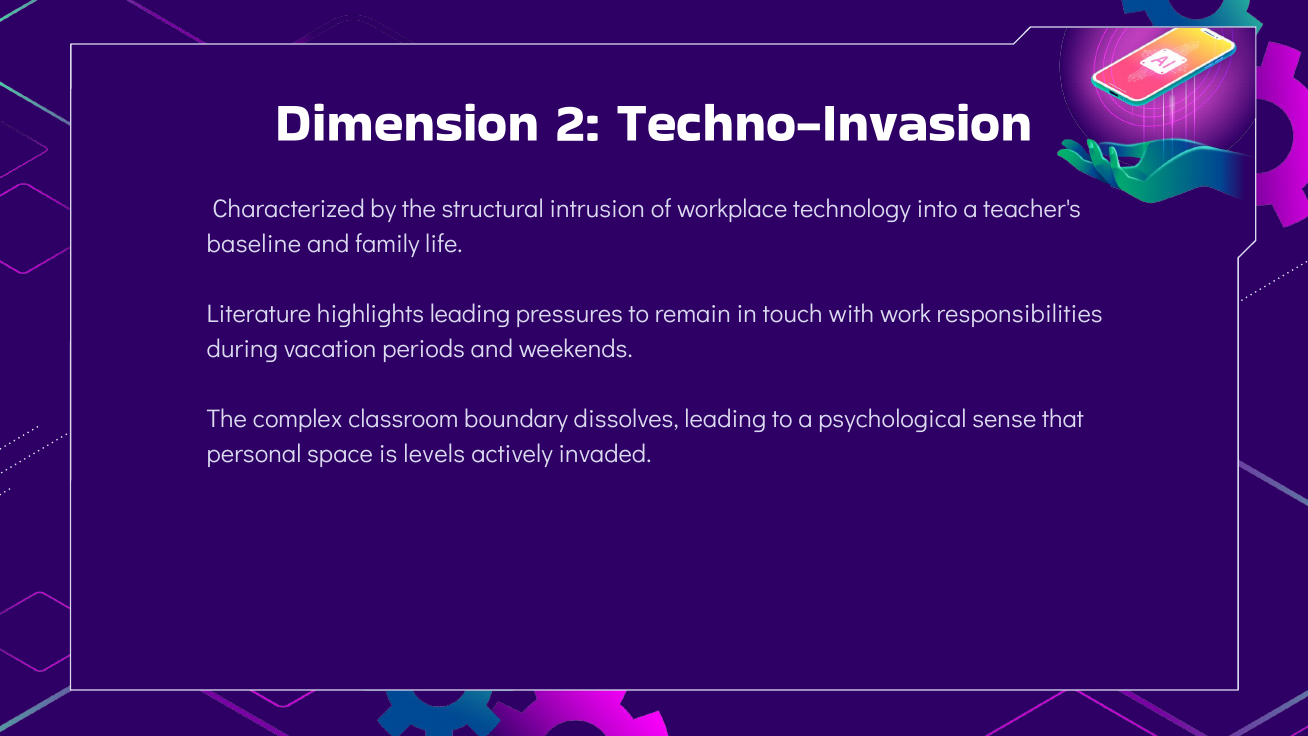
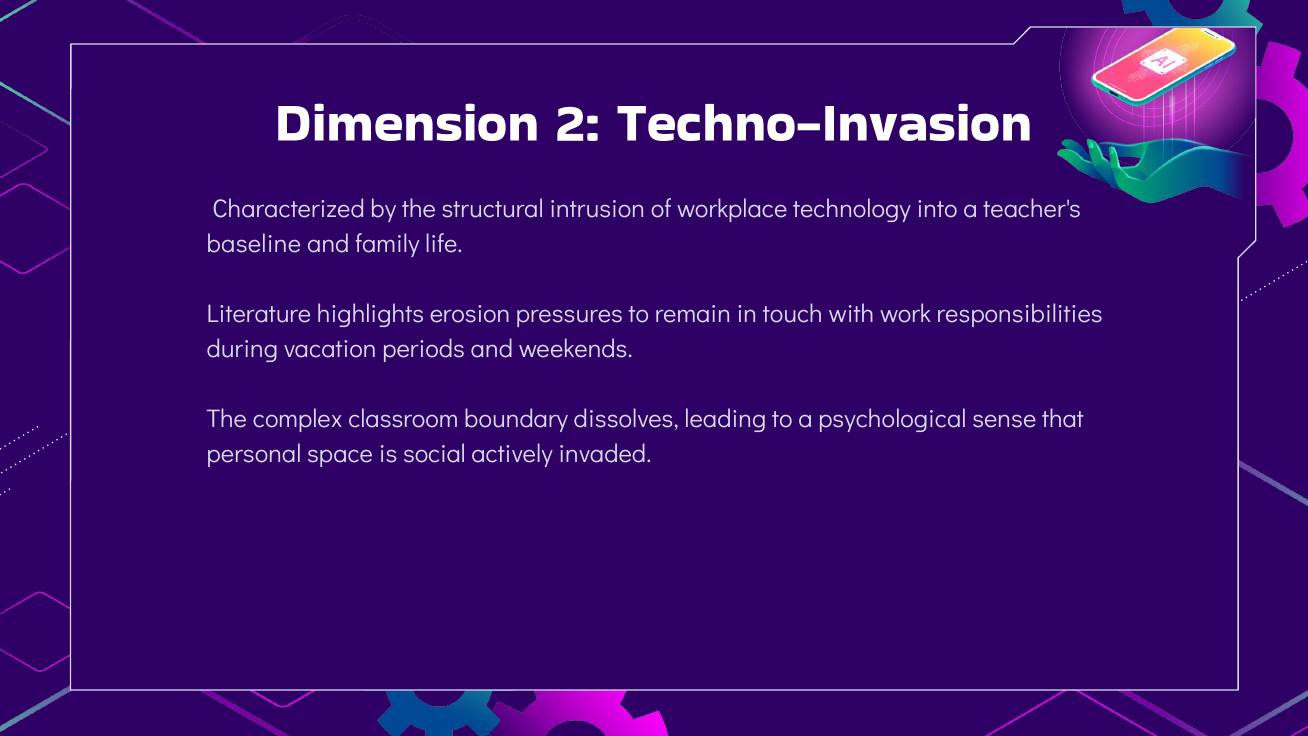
highlights leading: leading -> erosion (470, 314)
levels: levels -> social (435, 454)
